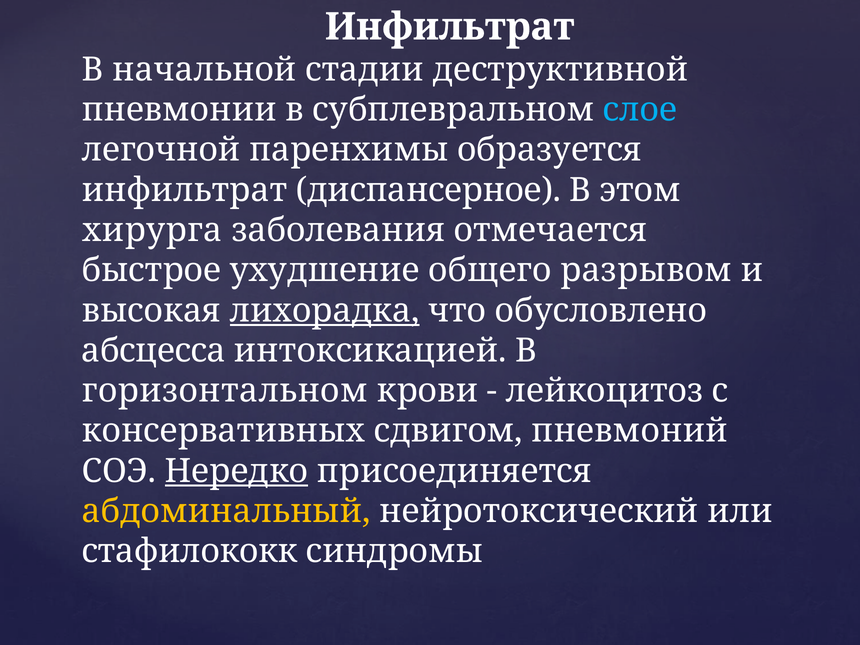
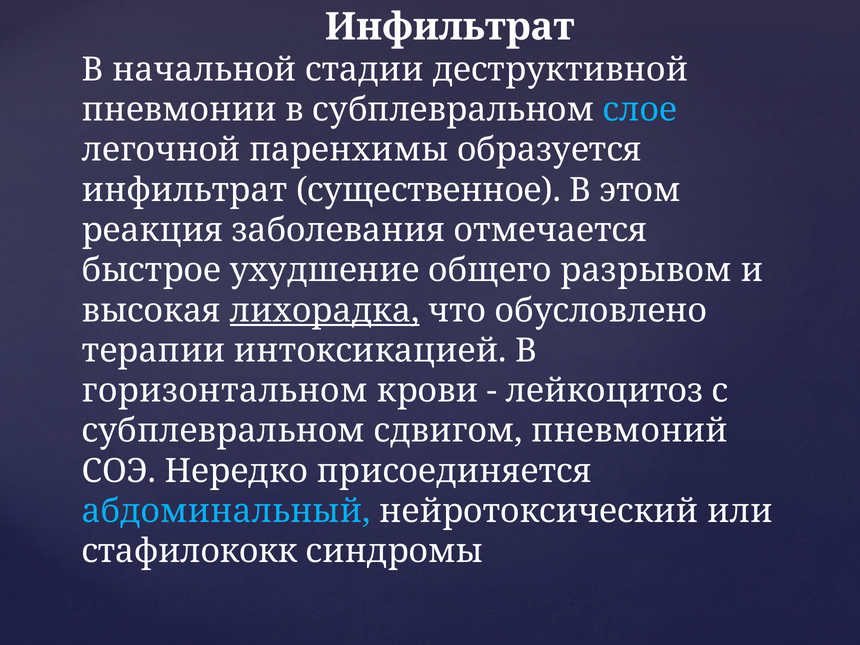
диспансерное: диспансерное -> существенное (428, 190)
хирурга: хирурга -> реакция (153, 230)
абсцесса: абсцесса -> терапии (154, 351)
консервативных: консервативных -> субплевральном (223, 431)
Нередко underline: present -> none (236, 471)
абдоминальный colour: yellow -> light blue (226, 511)
